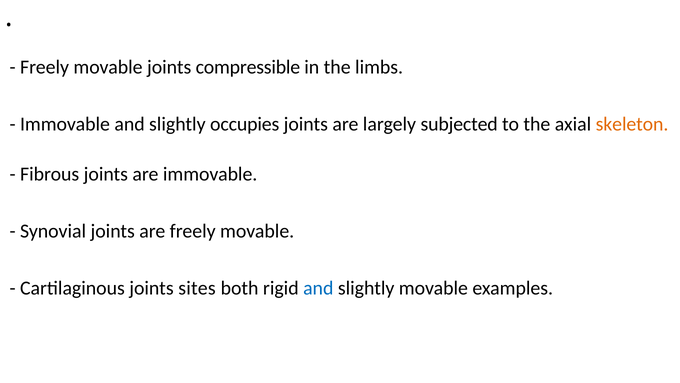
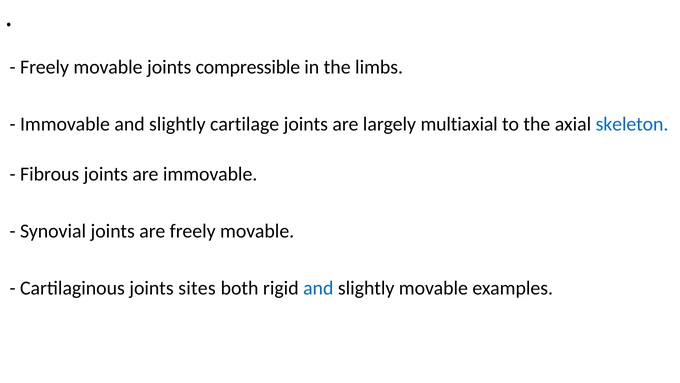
occupies: occupies -> cartilage (245, 124)
subjected: subjected -> multiaxial (459, 124)
skeleton colour: orange -> blue (632, 124)
